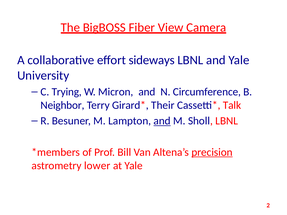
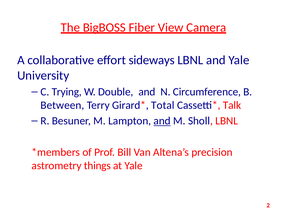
Micron: Micron -> Double (116, 92)
Neighbor: Neighbor -> Between (62, 105)
Their: Their -> Total (163, 105)
precision underline: present -> none (212, 152)
lower: lower -> things (97, 166)
